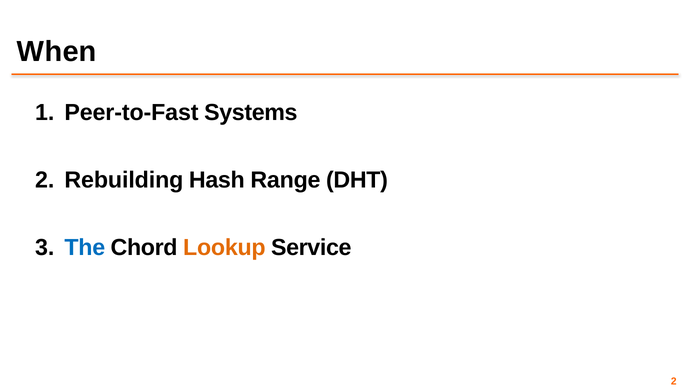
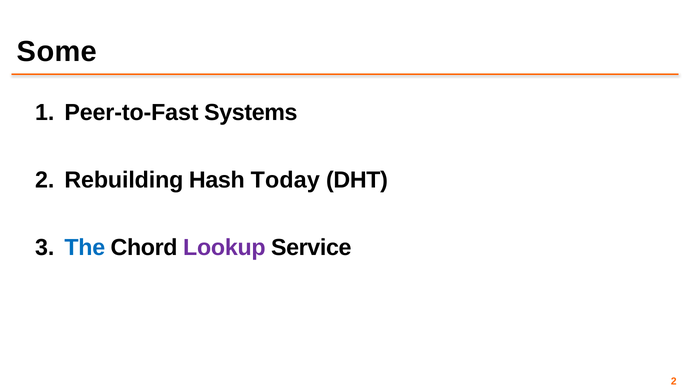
When: When -> Some (57, 52)
Range: Range -> Today (285, 180)
Lookup colour: orange -> purple (224, 247)
